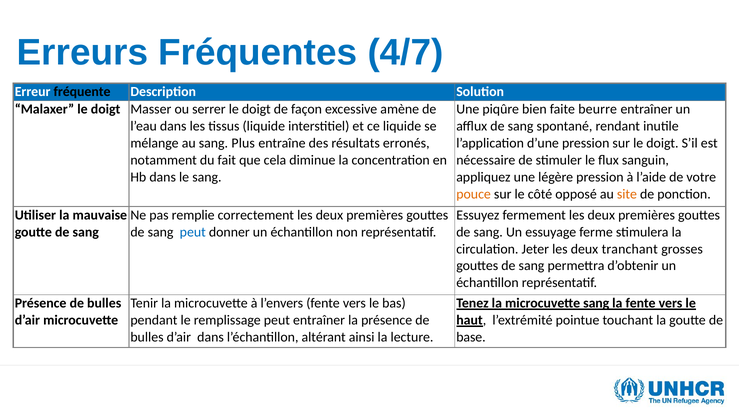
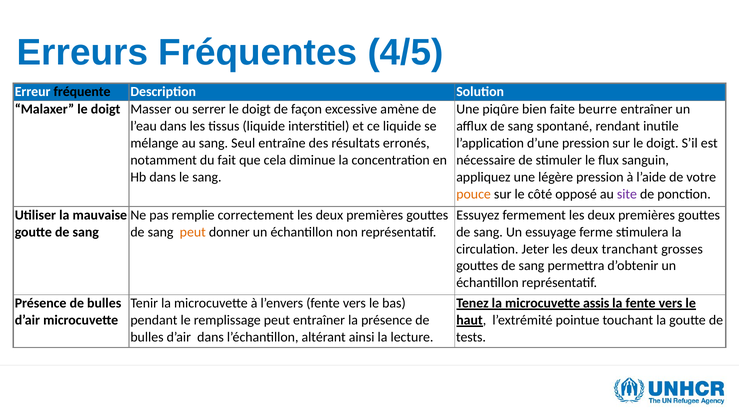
4/7: 4/7 -> 4/5 (405, 52)
Plus: Plus -> Seul (243, 143)
site colour: orange -> purple (627, 194)
peut colour: blue -> orange (193, 232)
microcuvette sang: sang -> assis (596, 303)
base: base -> tests (471, 337)
